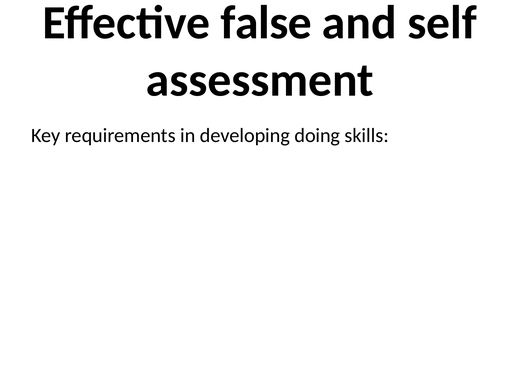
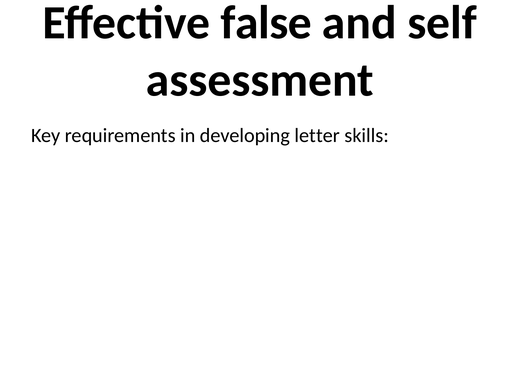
doing: doing -> letter (317, 135)
